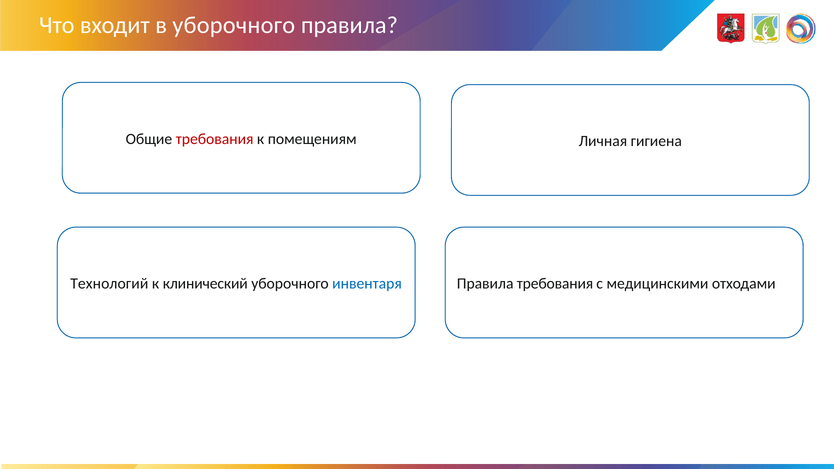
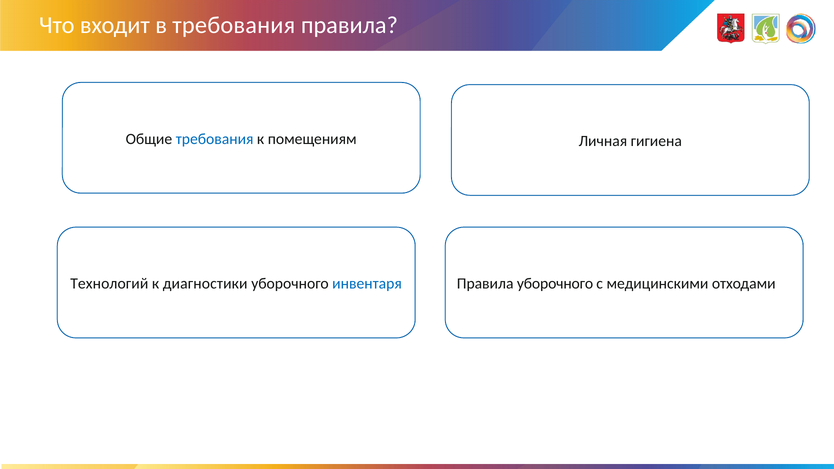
в уборочного: уборочного -> требования (234, 25)
требования colour: red -> blue (215, 139)
клинический: клинический -> диагностики (205, 284)
Правила требования: требования -> уборочного (555, 284)
